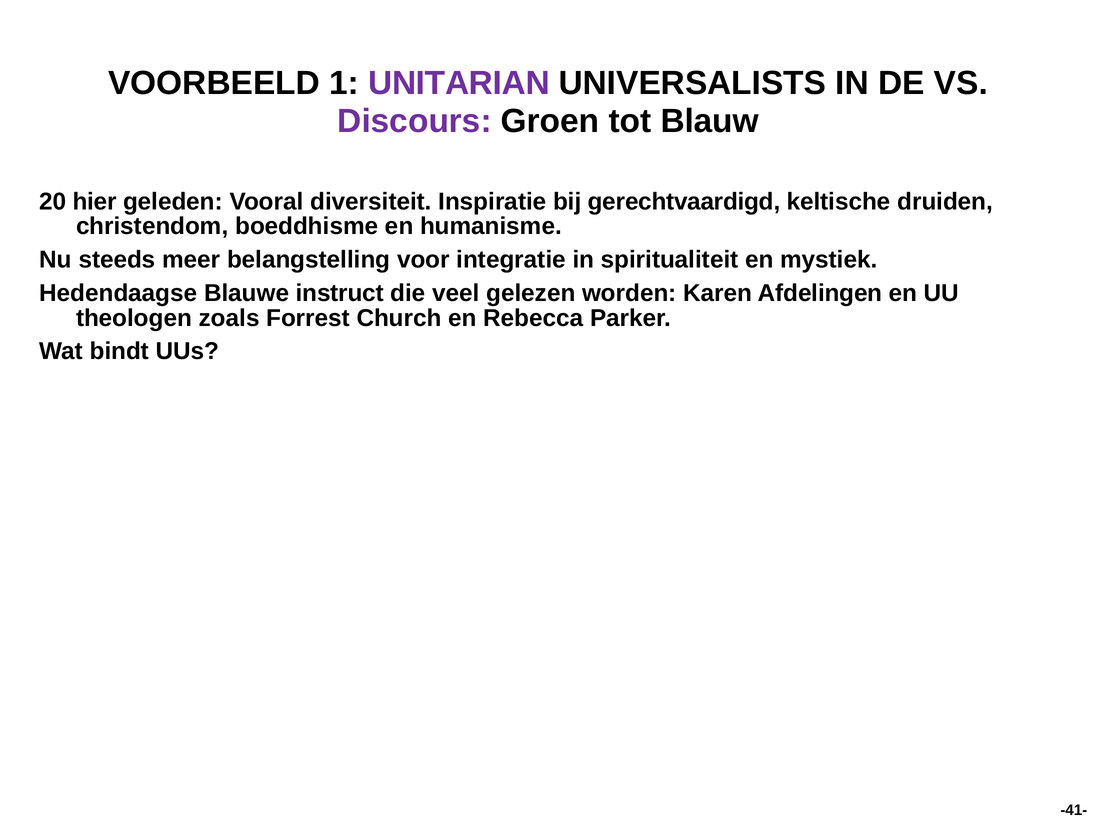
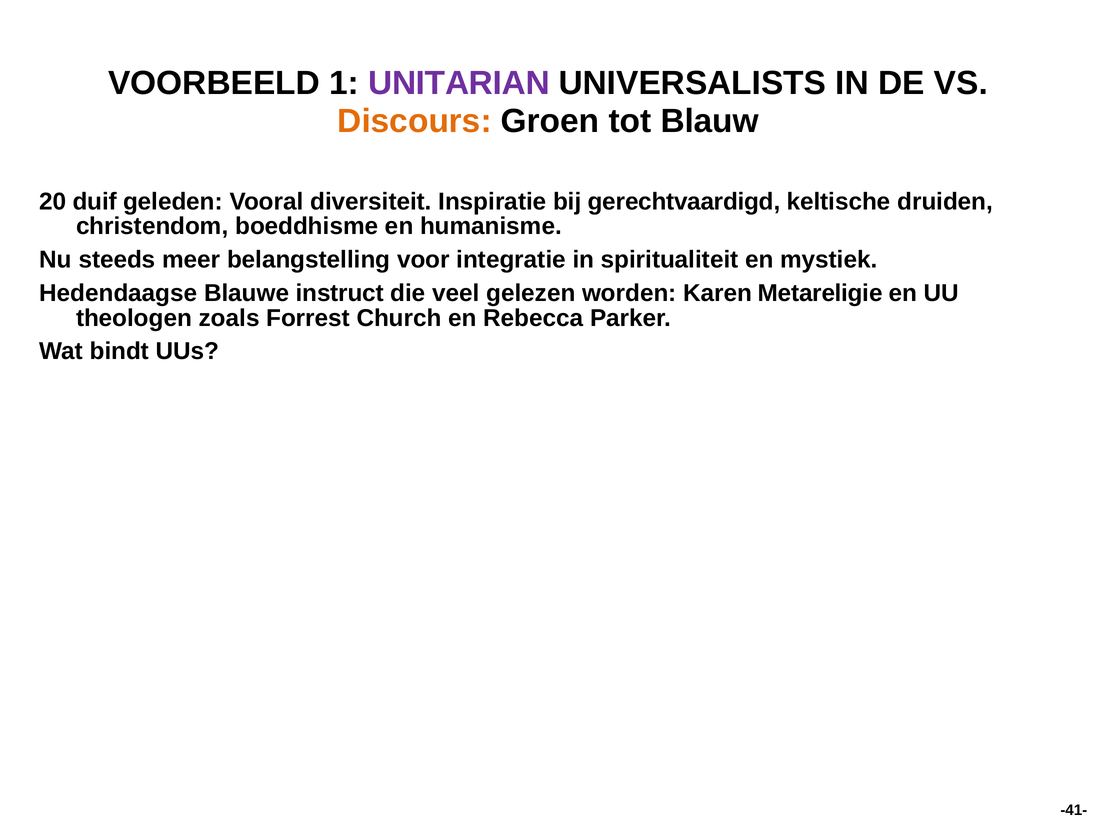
Discours colour: purple -> orange (415, 121)
hier: hier -> duif (95, 201)
Afdelingen: Afdelingen -> Metareligie (820, 293)
